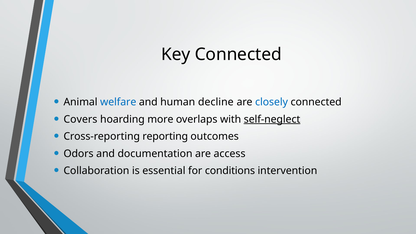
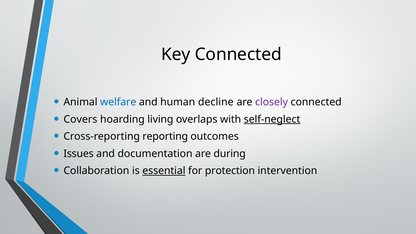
closely colour: blue -> purple (272, 102)
more: more -> living (160, 119)
Odors: Odors -> Issues (79, 154)
access: access -> during (230, 154)
essential underline: none -> present (164, 171)
conditions: conditions -> protection (230, 171)
